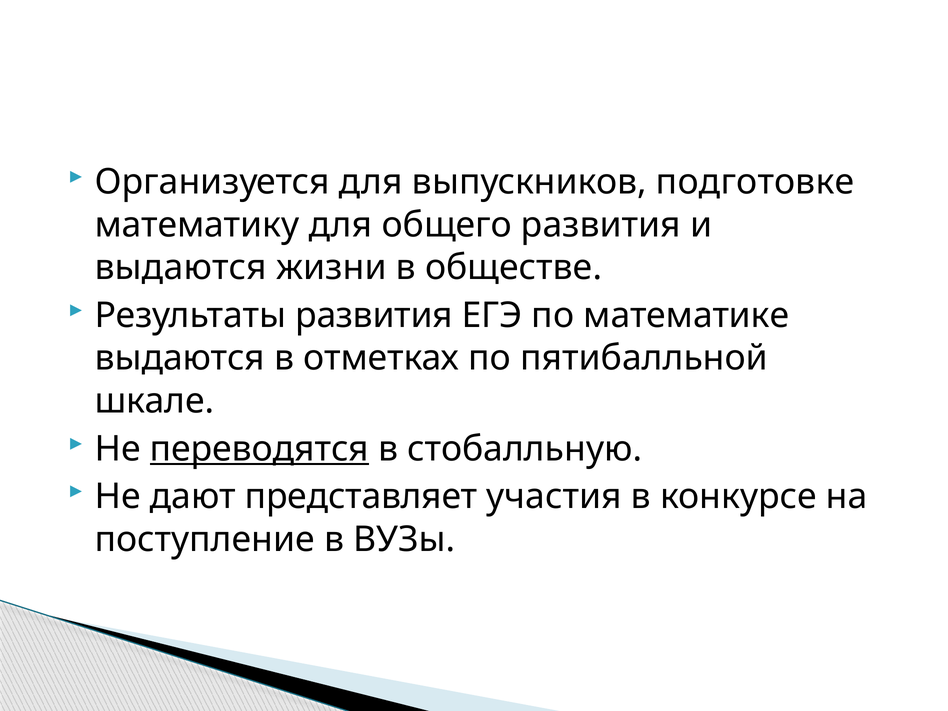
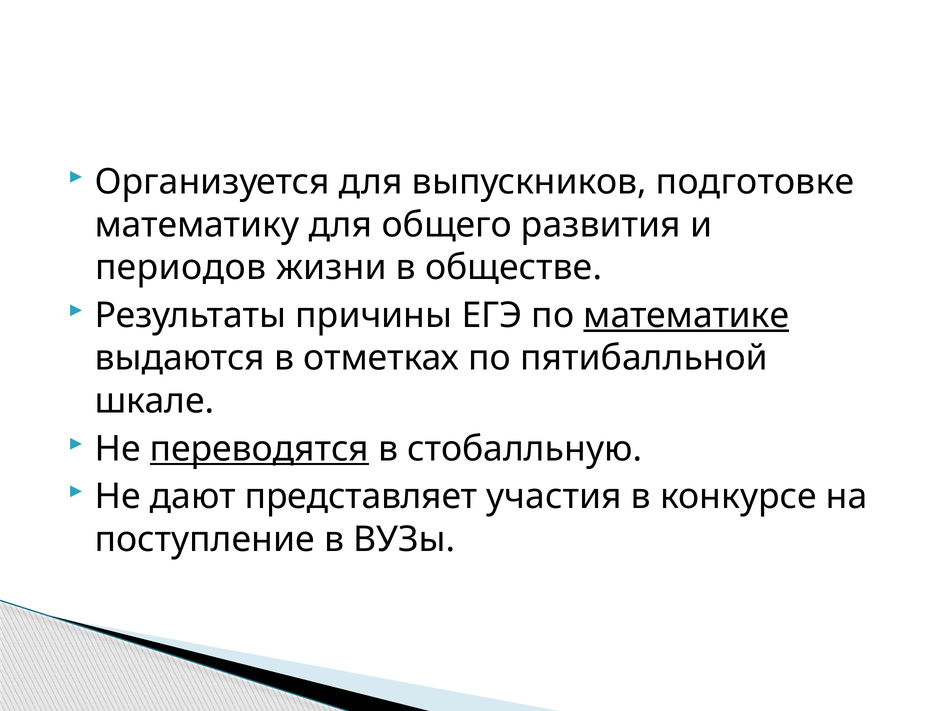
выдаются: выдаются -> периодов (181, 267)
Результаты развития: развития -> причины (374, 315)
математике underline: none -> present (686, 315)
